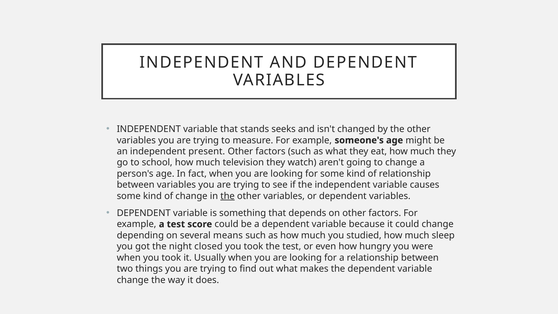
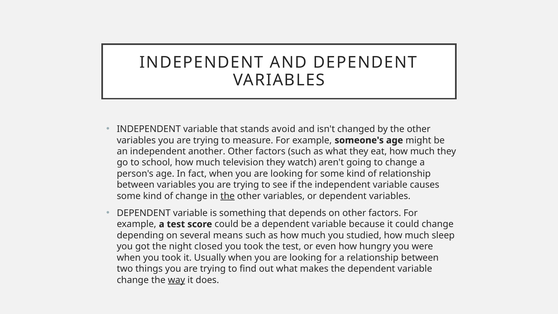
seeks: seeks -> avoid (283, 129)
present: present -> another (207, 151)
way underline: none -> present (177, 280)
